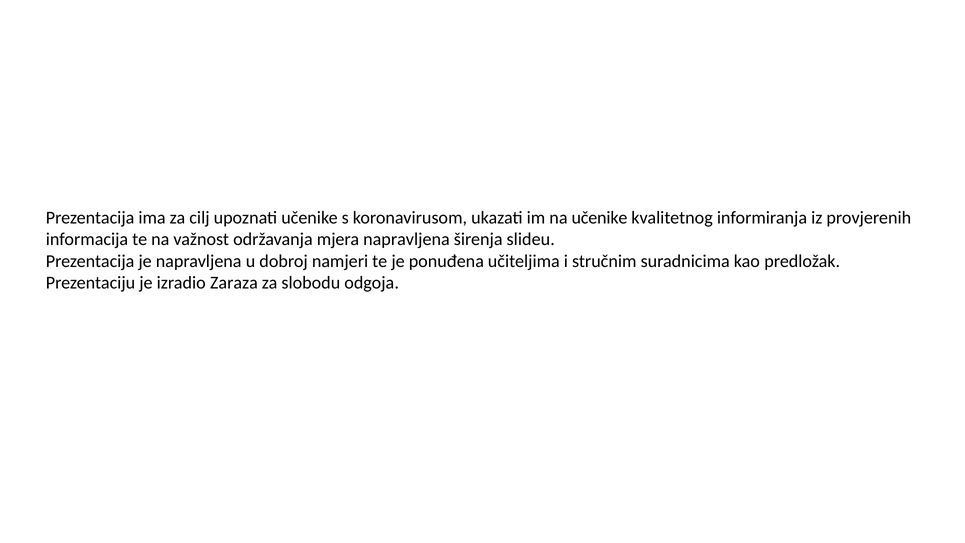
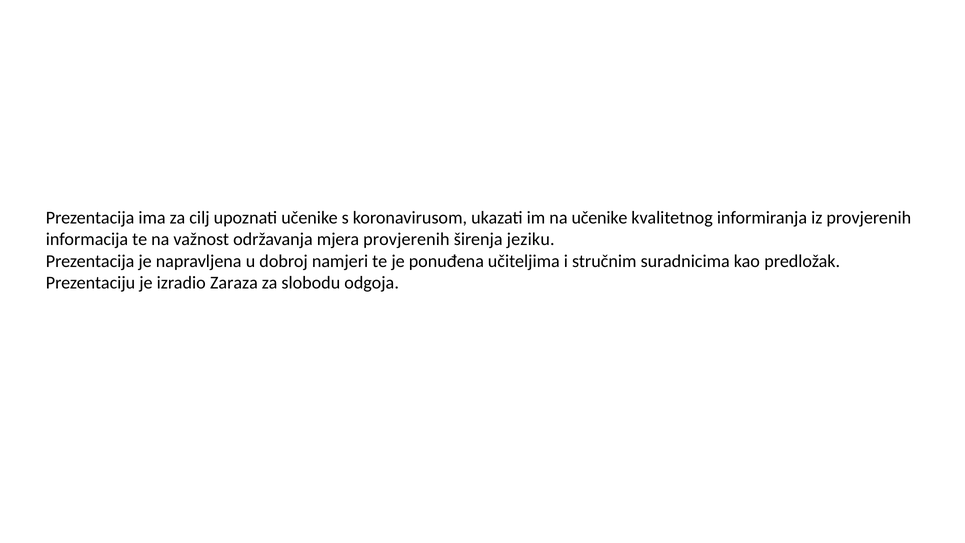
mjera napravljena: napravljena -> provjerenih (406, 239)
slideu: slideu -> jeziku (531, 239)
